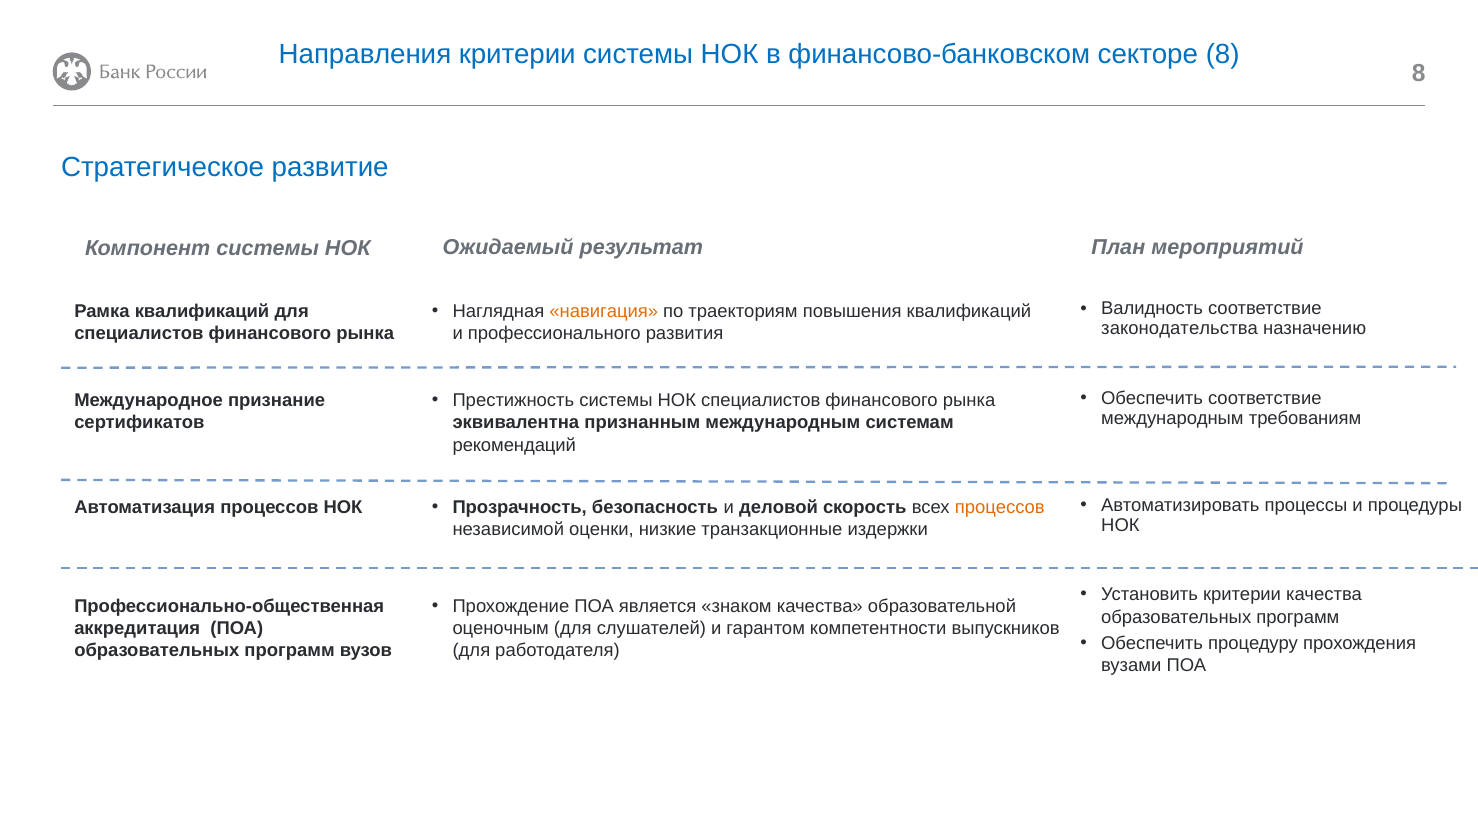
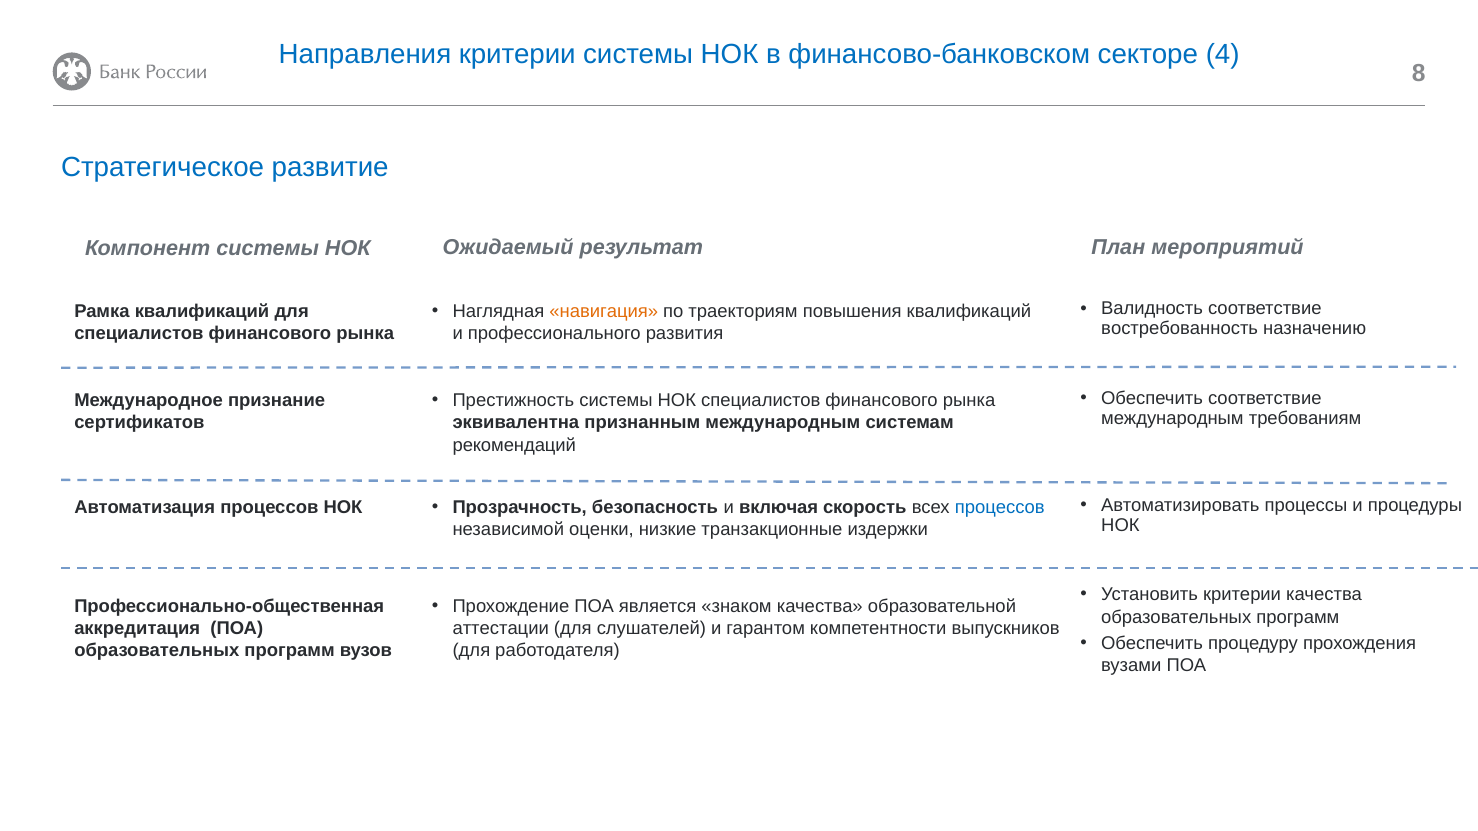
секторе 8: 8 -> 4 (1223, 55)
законодательства: законодательства -> востребованность (1180, 329)
деловой: деловой -> включая (779, 508)
процессов colour: orange -> blue (1000, 508)
оценочным: оценочным -> аттестации (501, 629)
